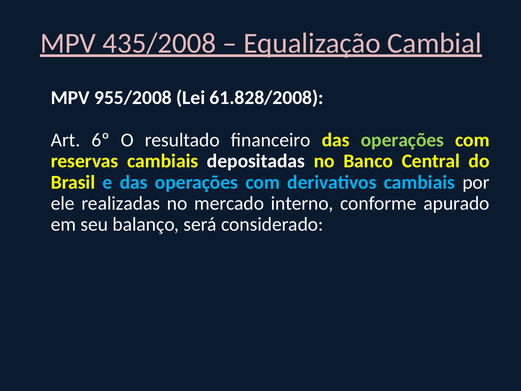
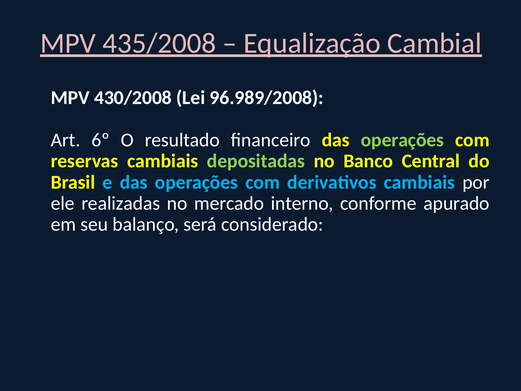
955/2008: 955/2008 -> 430/2008 (133, 98)
61.828/2008: 61.828/2008 -> 96.989/2008 (267, 98)
depositadas colour: white -> light green (256, 161)
